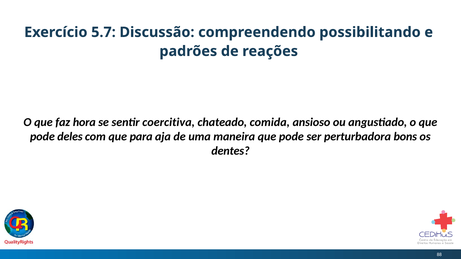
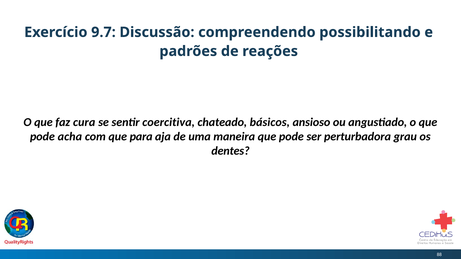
5.7: 5.7 -> 9.7 (103, 32)
hora: hora -> cura (84, 122)
comida: comida -> básicos (270, 122)
deles: deles -> acha (70, 137)
bons: bons -> grau (405, 137)
